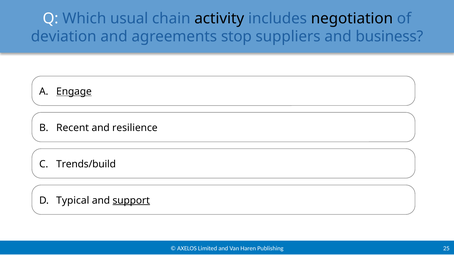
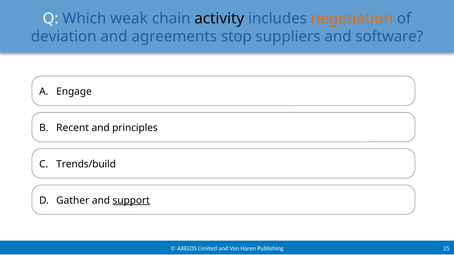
usual: usual -> weak (129, 19)
negotiation colour: black -> orange (352, 19)
business: business -> software (389, 37)
Engage underline: present -> none (74, 92)
resilience: resilience -> principles (135, 128)
Typical: Typical -> Gather (73, 201)
